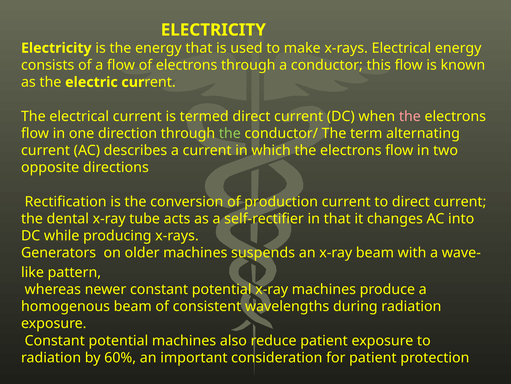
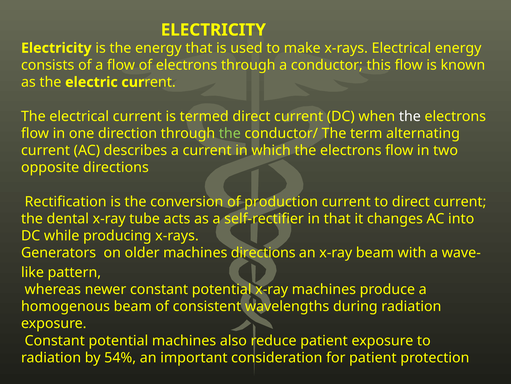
the colour: pink -> white (410, 116)
machines suspends: suspends -> directions (263, 252)
60%: 60% -> 54% (120, 357)
